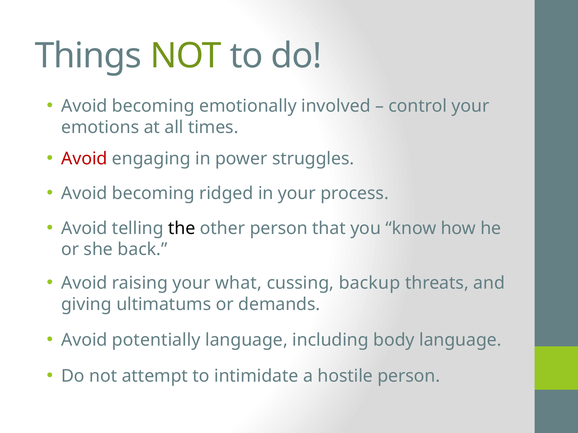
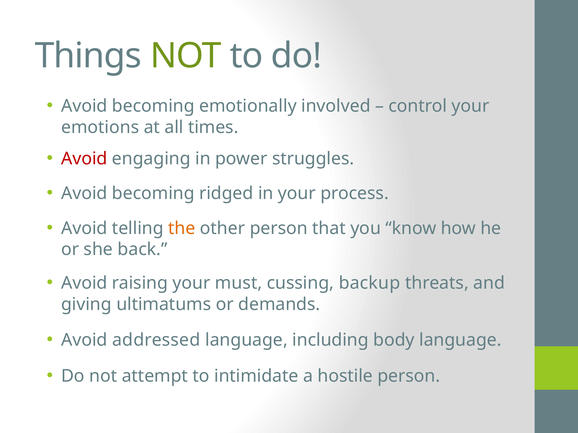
the colour: black -> orange (182, 228)
what: what -> must (239, 283)
potentially: potentially -> addressed (156, 340)
